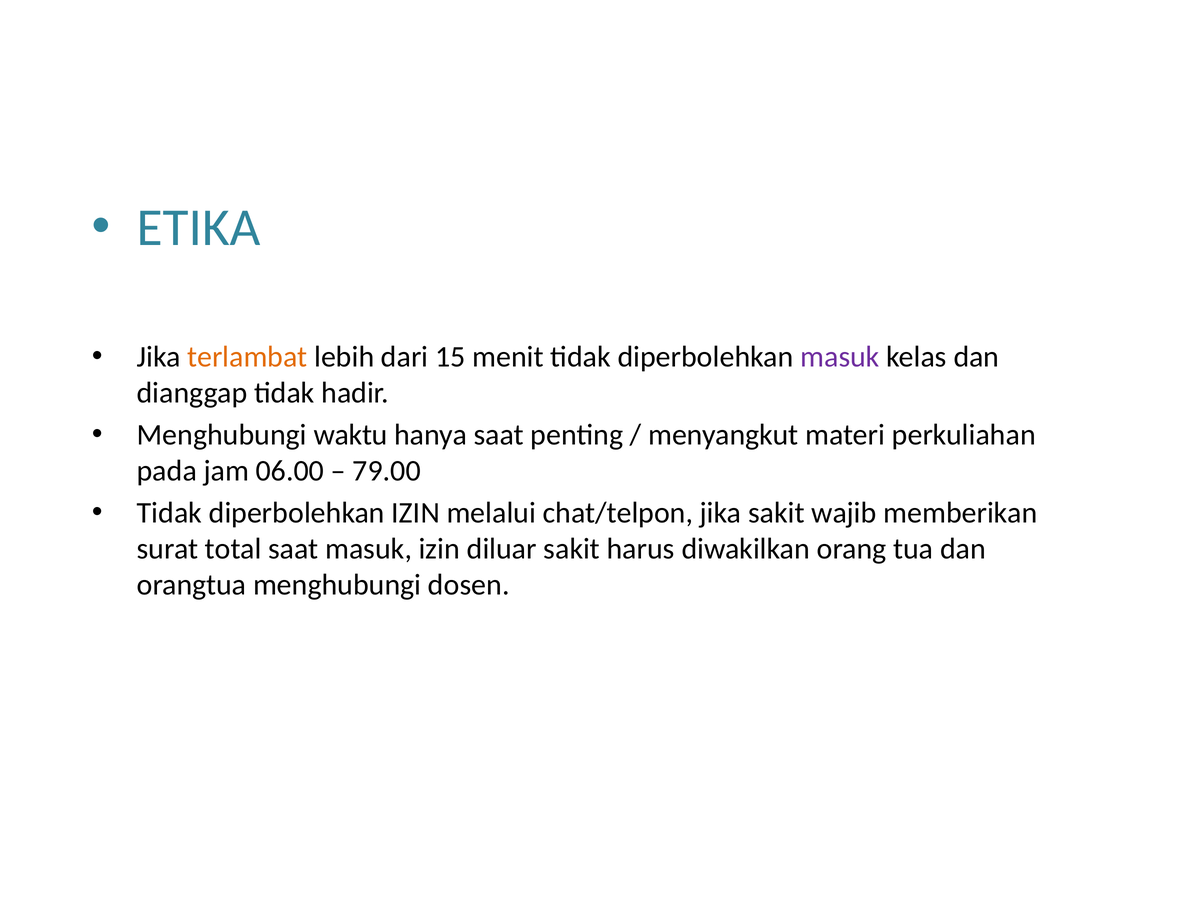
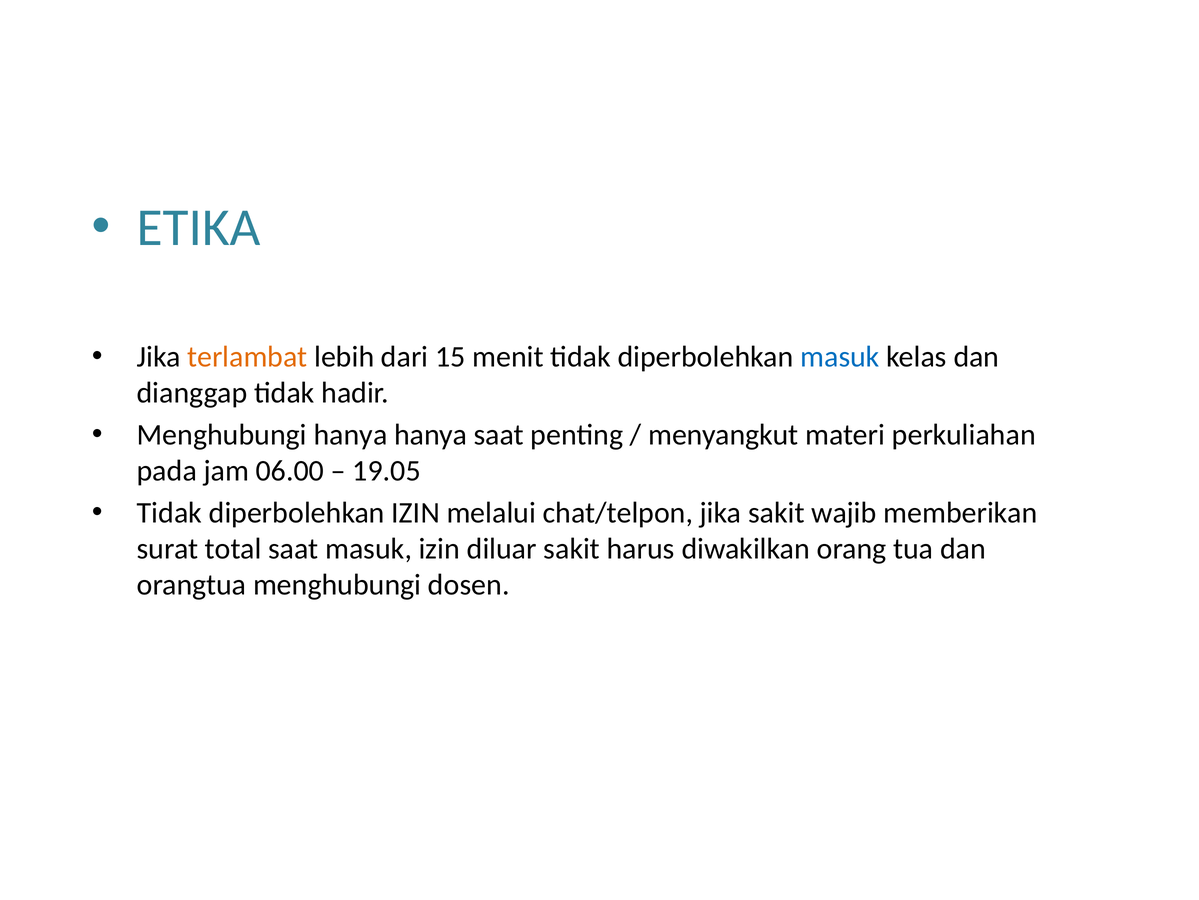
masuk colour: purple -> blue (840, 357)
Menghubungi waktu: waktu -> hanya (350, 435)
79.00: 79.00 -> 19.05 (387, 471)
